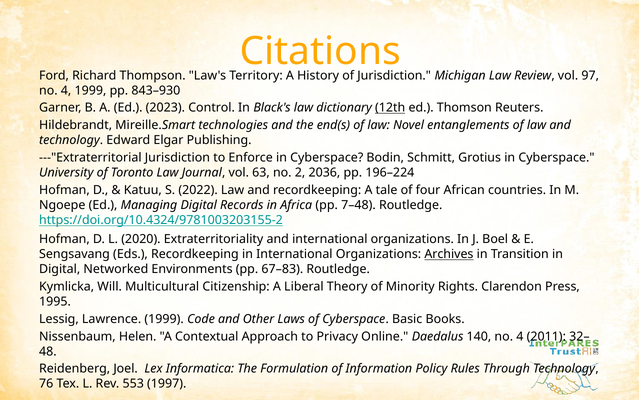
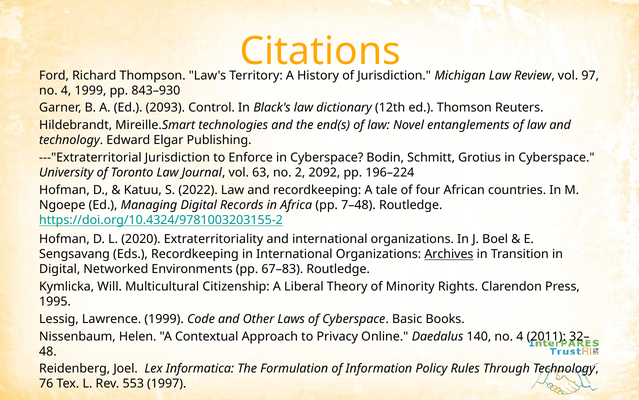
2023: 2023 -> 2093 (165, 108)
12th underline: present -> none (390, 108)
2036: 2036 -> 2092 (324, 172)
